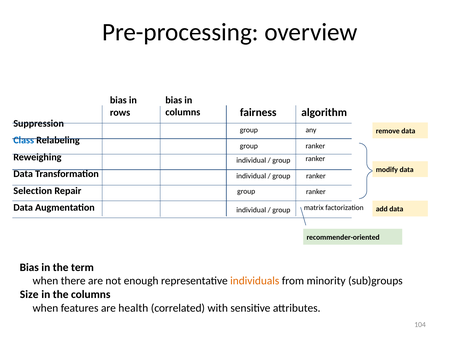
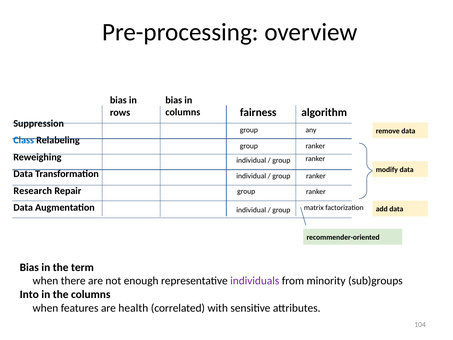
Selection: Selection -> Research (33, 191)
individuals colour: orange -> purple (255, 281)
Size: Size -> Into (29, 294)
